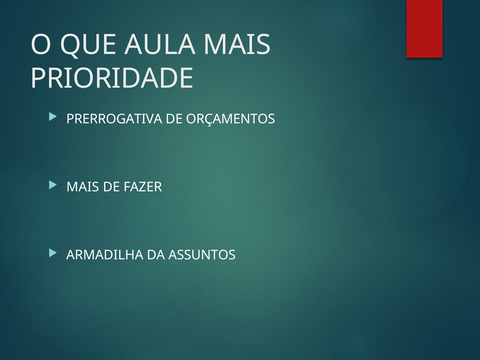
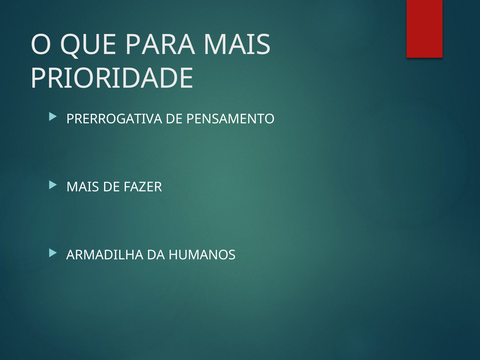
AULA: AULA -> PARA (160, 45)
ORÇAMENTOS: ORÇAMENTOS -> PENSAMENTO (230, 119)
ASSUNTOS: ASSUNTOS -> HUMANOS (202, 255)
